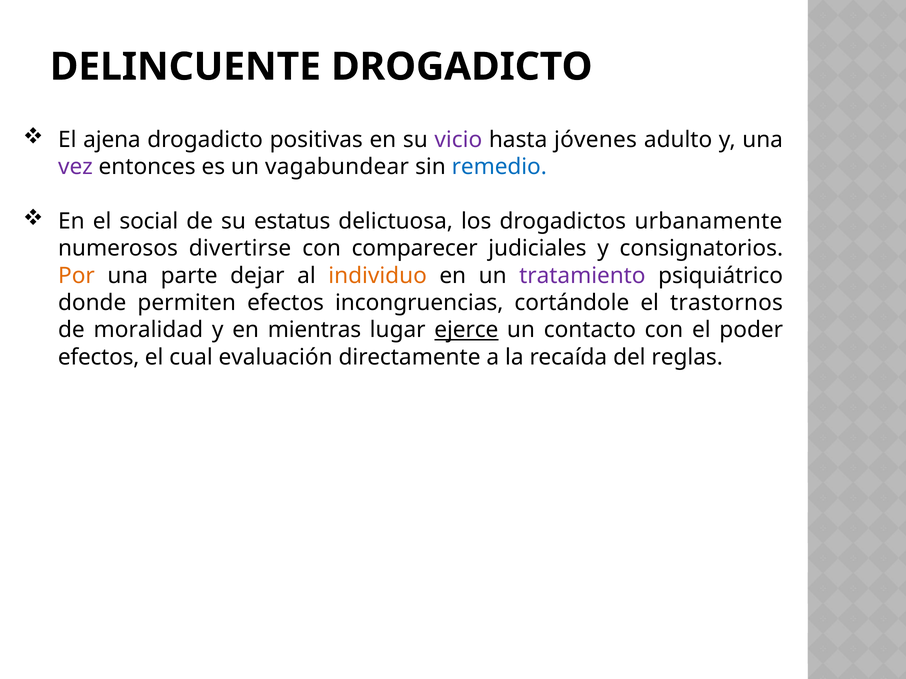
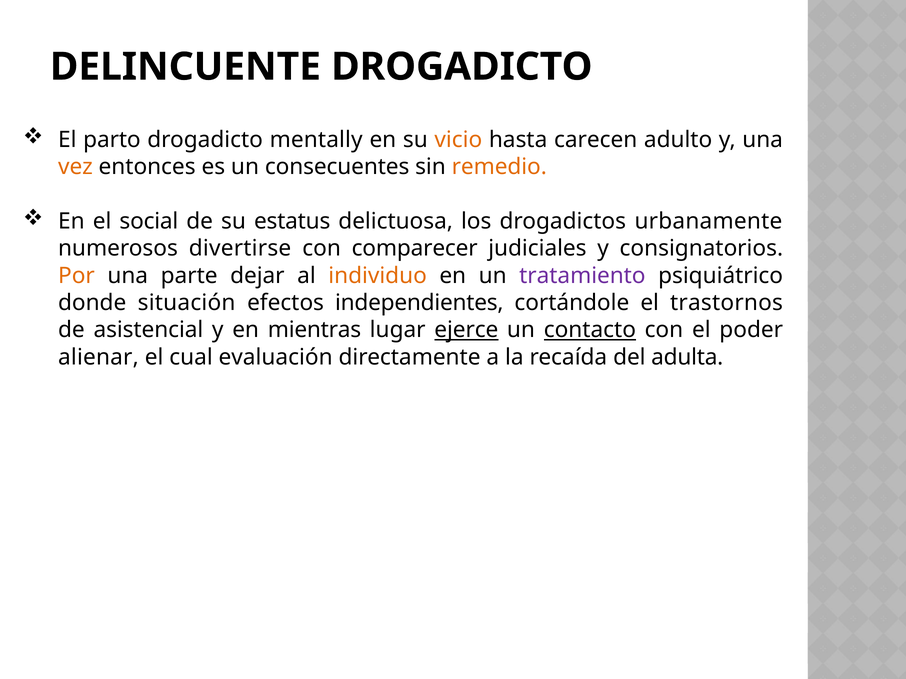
ajena: ajena -> parto (112, 140)
positivas: positivas -> mentally (316, 140)
vicio colour: purple -> orange (458, 140)
jóvenes: jóvenes -> carecen (596, 140)
vez colour: purple -> orange (75, 167)
vagabundear: vagabundear -> consecuentes (337, 167)
remedio colour: blue -> orange (499, 167)
permiten: permiten -> situación (187, 303)
incongruencias: incongruencias -> independientes (419, 303)
moralidad: moralidad -> asistencial (148, 330)
contacto underline: none -> present (590, 330)
efectos: efectos -> alienar (98, 357)
reglas: reglas -> adulta (687, 357)
